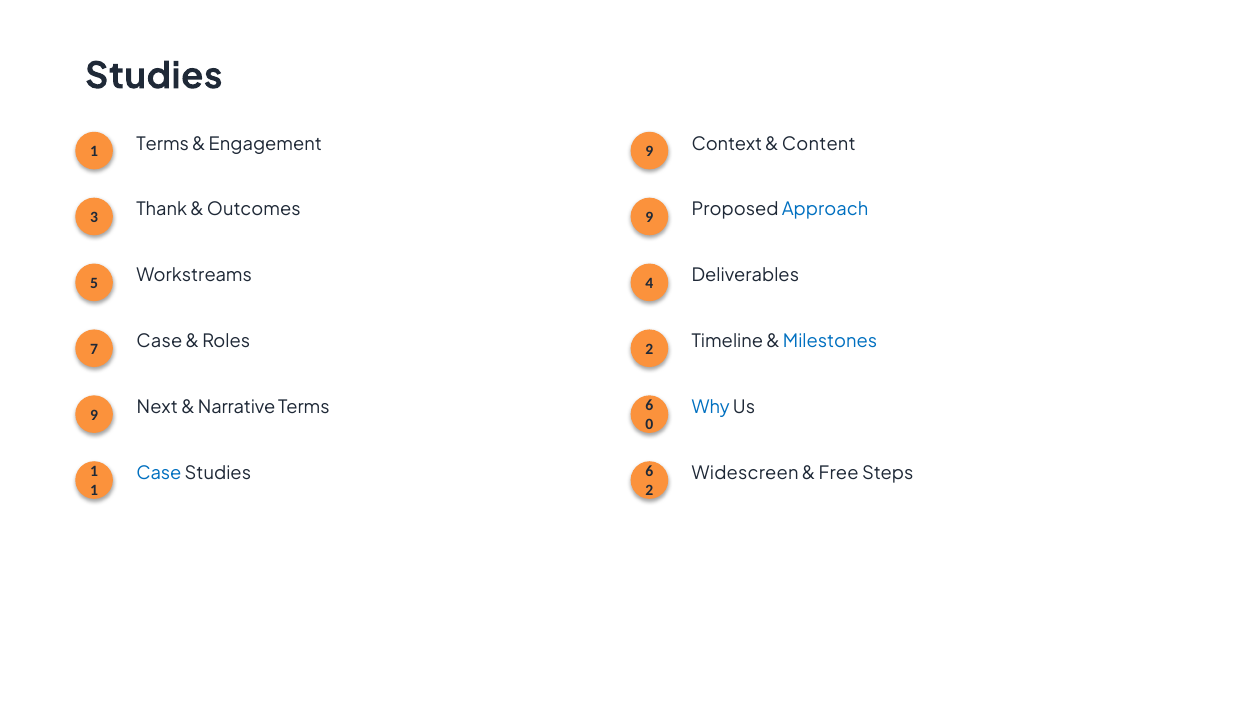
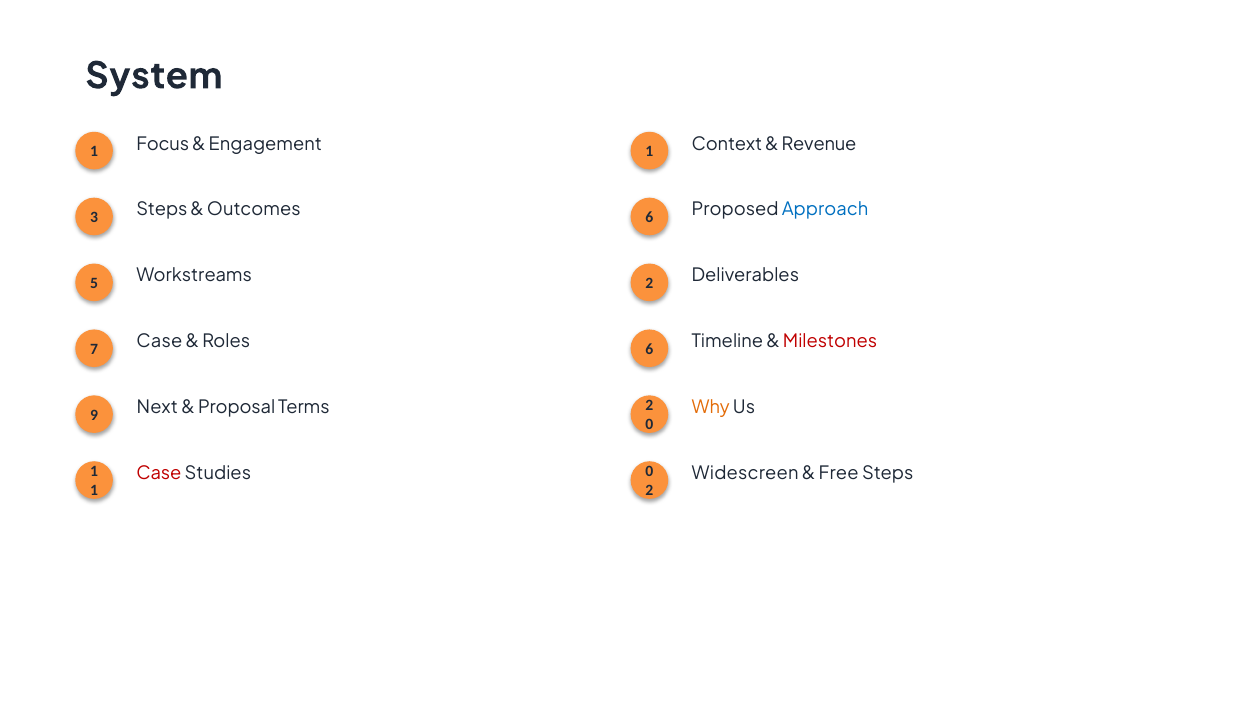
Studies: Studies -> System (154, 76)
1 Terms: Terms -> Focus (163, 144)
Engagement 9: 9 -> 1 (649, 152)
Content: Content -> Revenue (819, 144)
3 Thank: Thank -> Steps (162, 210)
Outcomes 9: 9 -> 6 (649, 218)
Workstreams 4: 4 -> 2 (649, 283)
Roles 2: 2 -> 6 (649, 349)
Milestones colour: blue -> red (830, 342)
Why colour: blue -> orange (711, 408)
Narrative: Narrative -> Proposal (237, 408)
Terms 6: 6 -> 2 (649, 406)
Case colour: blue -> red (159, 473)
Studies 6: 6 -> 0 (649, 472)
